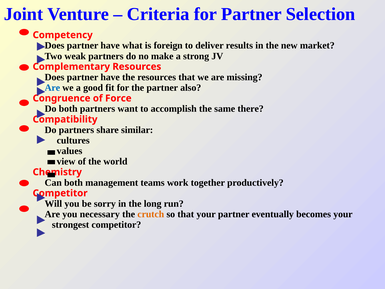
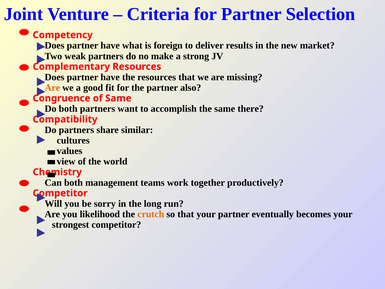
Are colour: blue -> orange (52, 88)
of Force: Force -> Same (118, 98)
necessary: necessary -> likelihood (100, 214)
